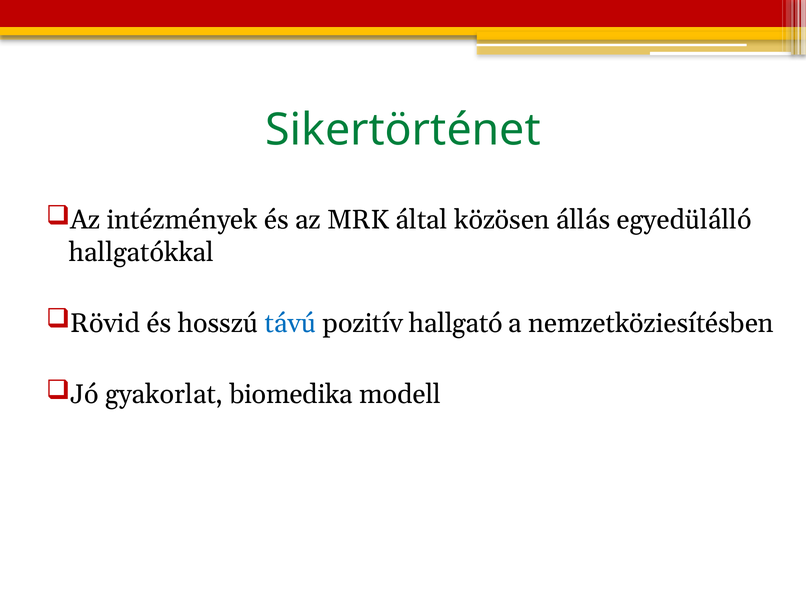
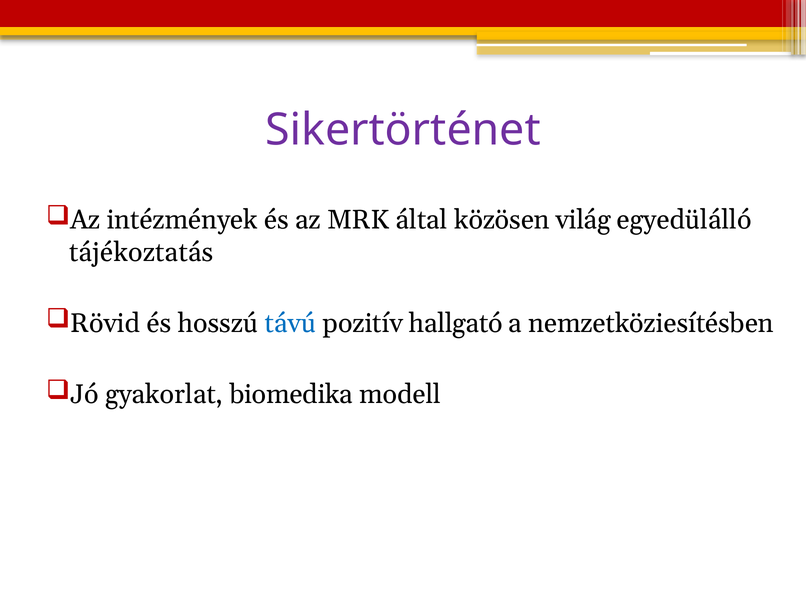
Sikertörténet colour: green -> purple (403, 130)
állás: állás -> világ (583, 220)
hallgatókkal: hallgatókkal -> tájékoztatás (141, 252)
